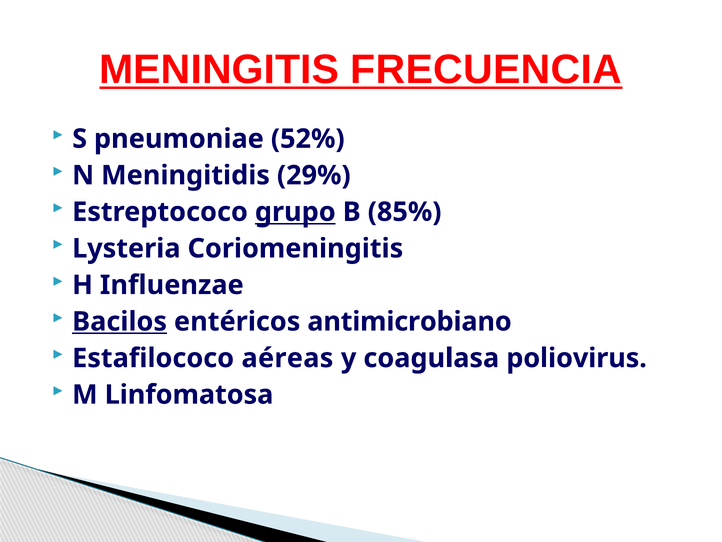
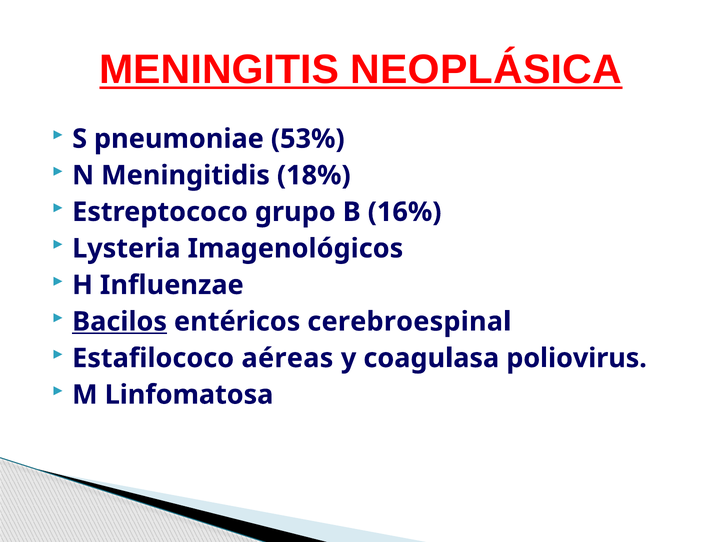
FRECUENCIA: FRECUENCIA -> NEOPLÁSICA (486, 70)
52%: 52% -> 53% (308, 139)
29%: 29% -> 18% (314, 175)
grupo underline: present -> none (295, 212)
85%: 85% -> 16% (405, 212)
Coriomeningitis: Coriomeningitis -> Imagenológicos (295, 248)
antimicrobiano: antimicrobiano -> cerebroespinal (409, 321)
